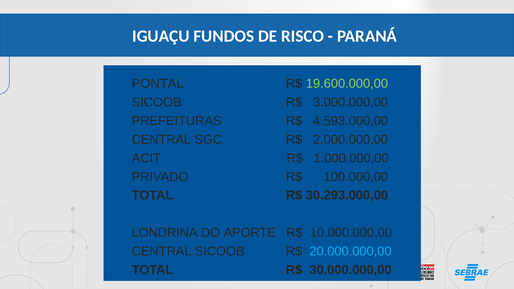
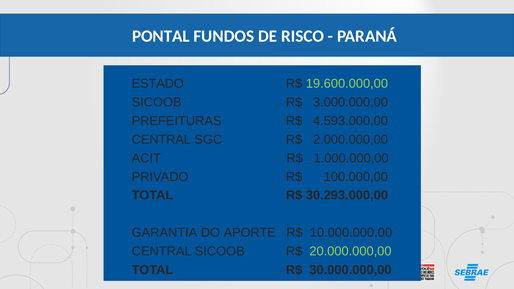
IGUAÇU: IGUAÇU -> PONTAL (161, 36)
PONTAL: PONTAL -> ESTADO (158, 84)
LONDRINA: LONDRINA -> GARANTIA (164, 233)
20.000.000,00 colour: light blue -> light green (350, 251)
